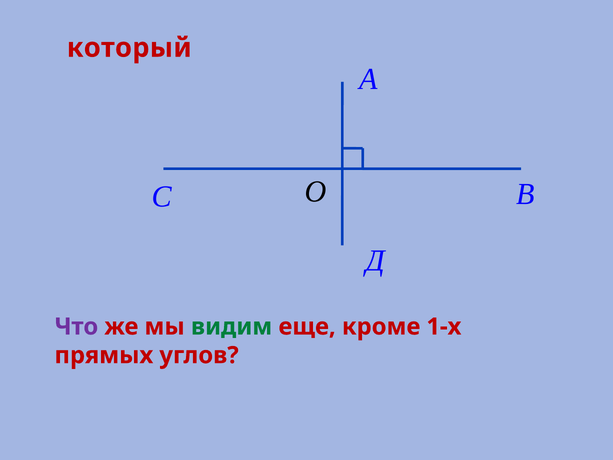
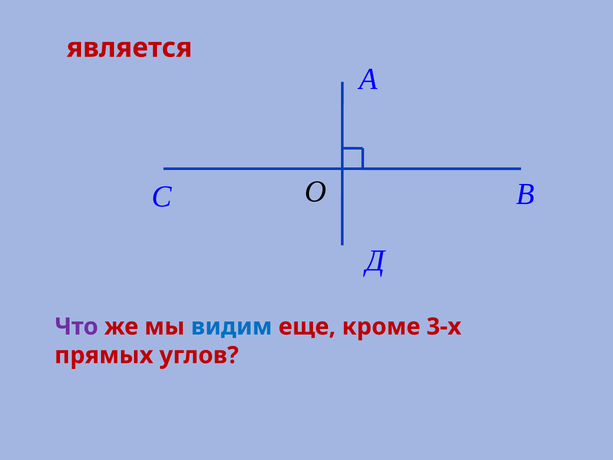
который: который -> является (129, 48)
видим colour: green -> blue (232, 327)
1-х: 1-х -> 3-х (444, 327)
